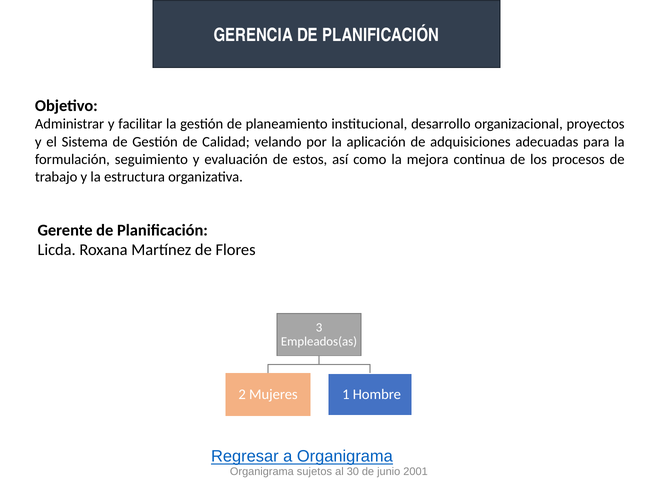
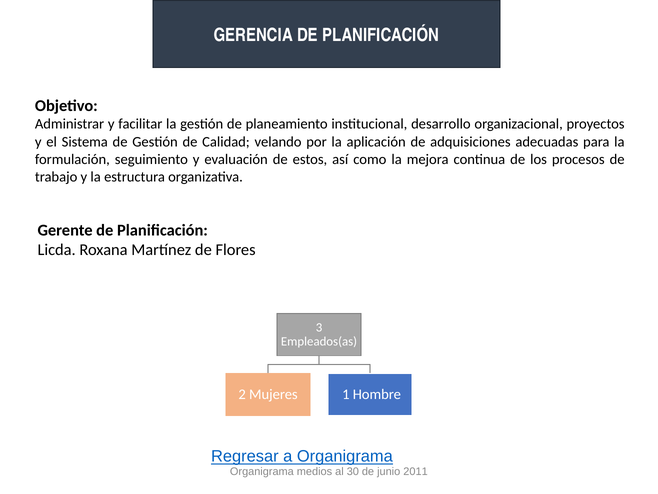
sujetos: sujetos -> medios (315, 471)
2001: 2001 -> 2011 (416, 471)
